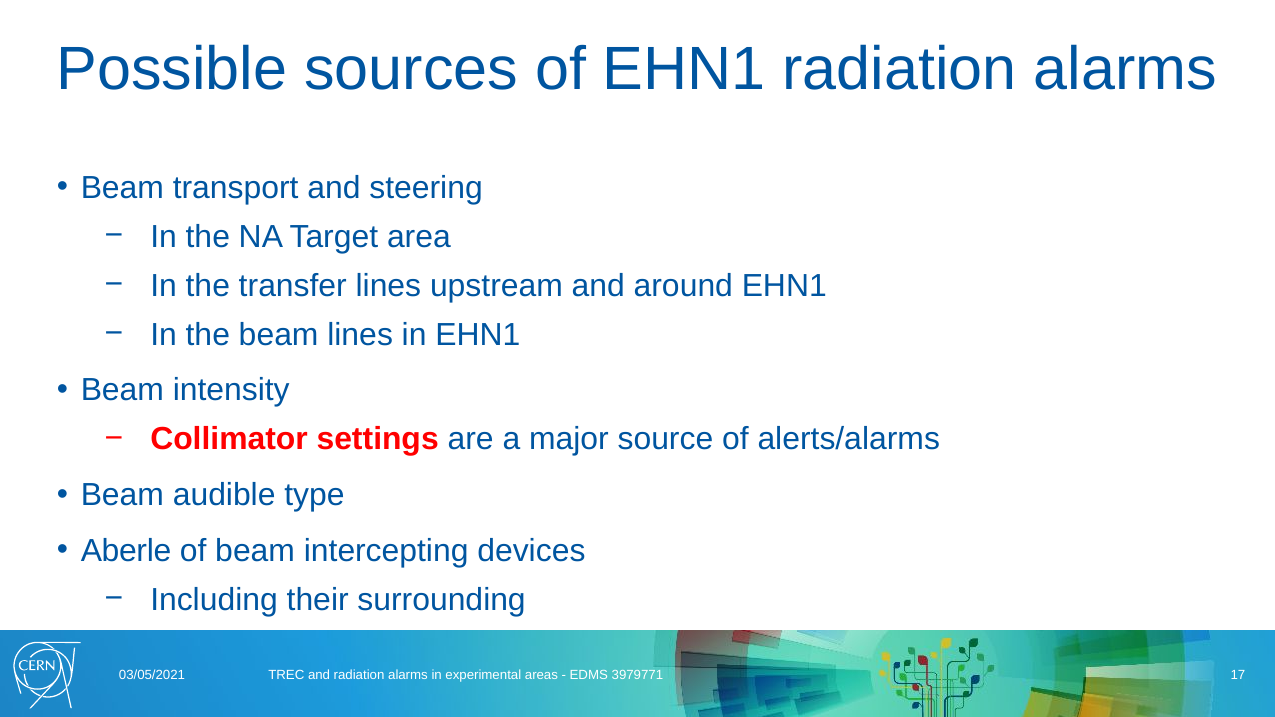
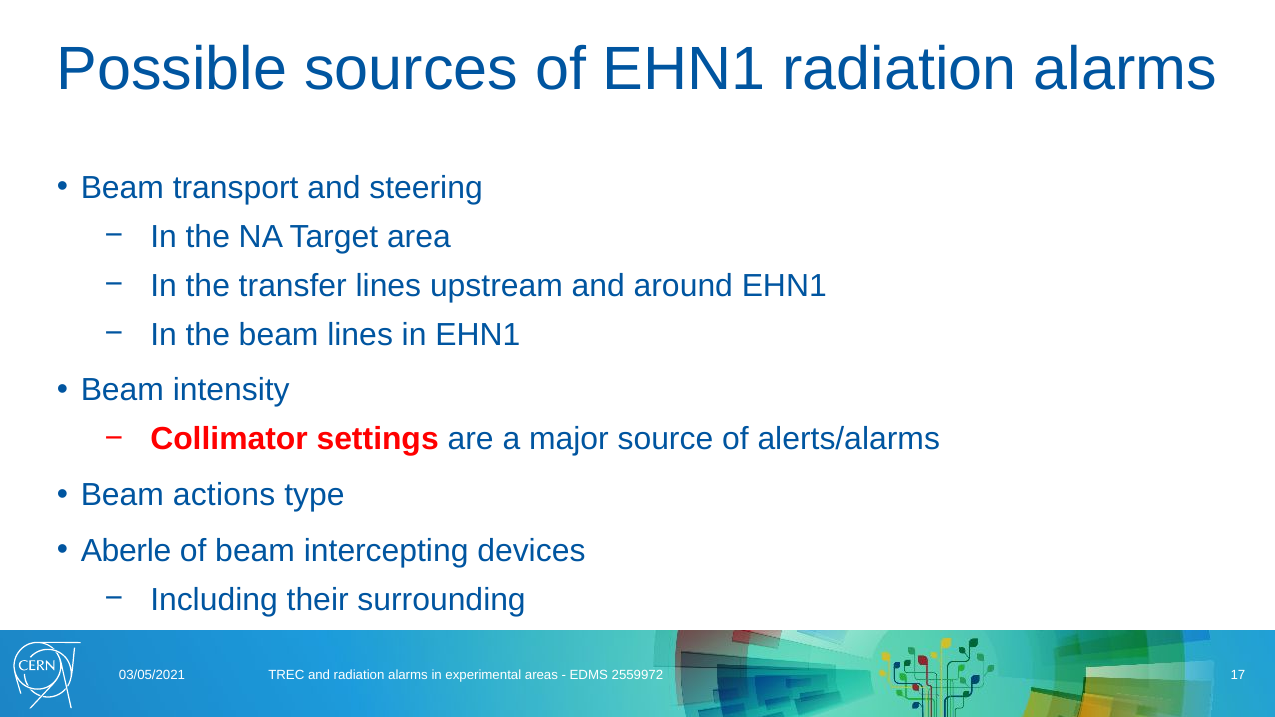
audible: audible -> actions (224, 495)
3979771: 3979771 -> 2559972 (637, 675)
